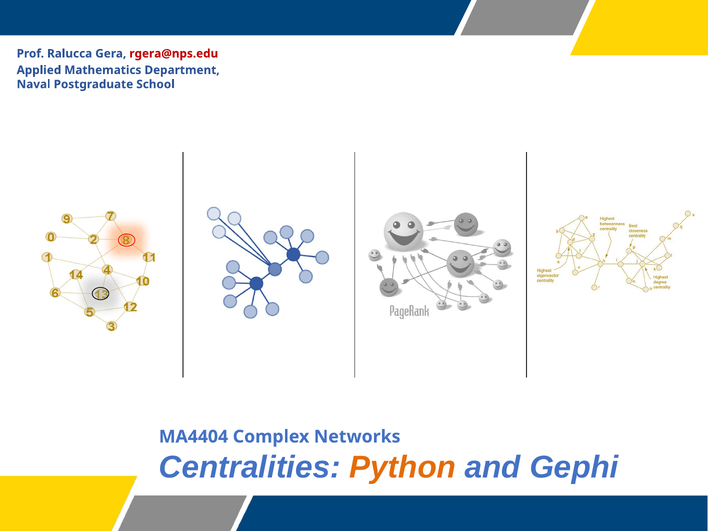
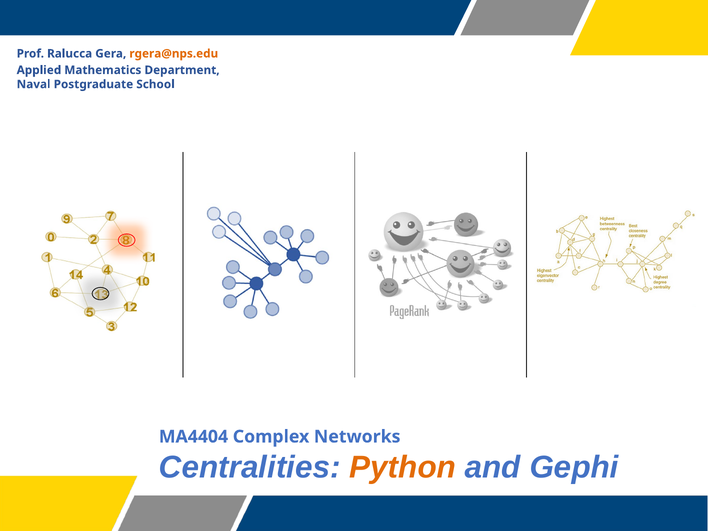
rgera@nps.edu colour: red -> orange (174, 54)
